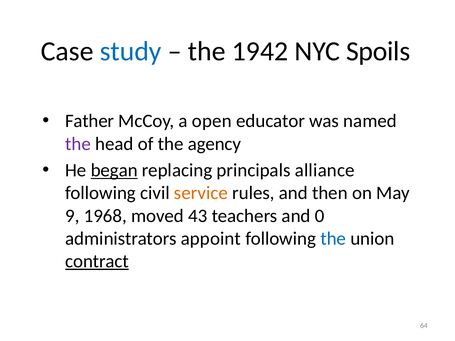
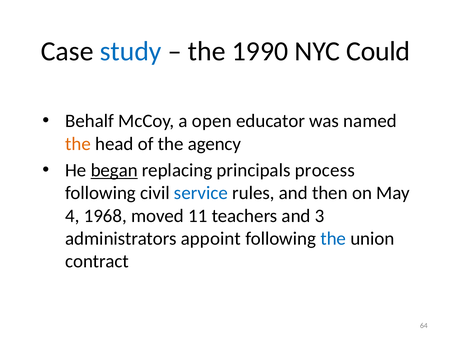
1942: 1942 -> 1990 (260, 51)
Spoils: Spoils -> Could (378, 51)
Father: Father -> Behalf (90, 121)
the colour: purple -> orange (78, 144)
alliance: alliance -> process (325, 170)
service colour: orange -> blue (201, 193)
9: 9 -> 4 (72, 216)
43: 43 -> 11 (198, 216)
0: 0 -> 3 (320, 216)
contract underline: present -> none (97, 261)
